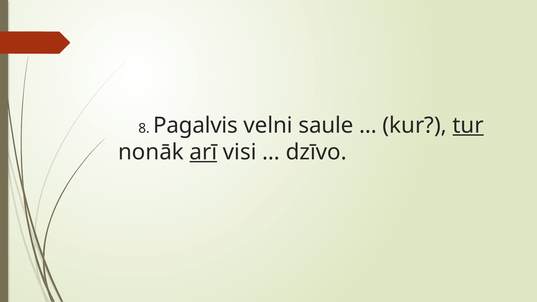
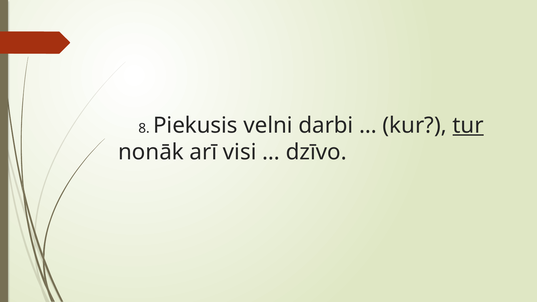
Pagalvis: Pagalvis -> Piekusis (195, 125)
saule: saule -> darbi (326, 125)
arī underline: present -> none (203, 152)
